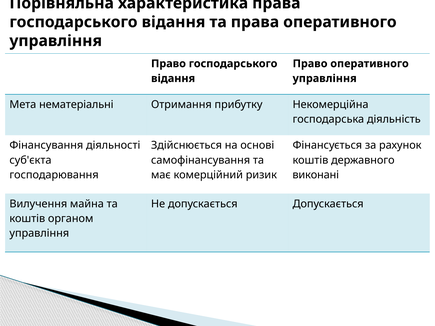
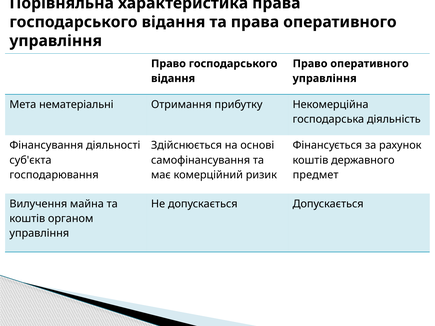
виконані: виконані -> предмет (316, 175)
